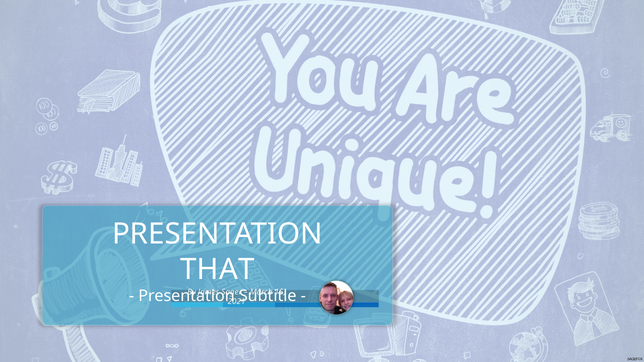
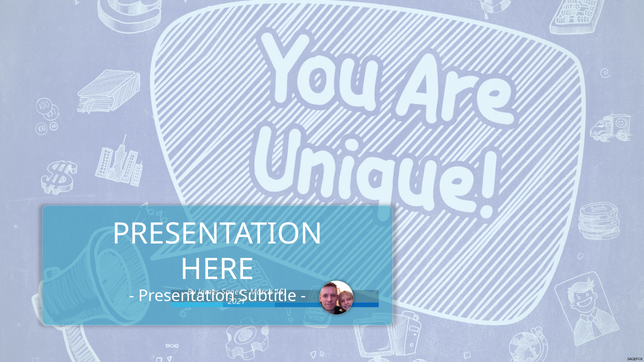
THAT: THAT -> HERE (217, 270)
